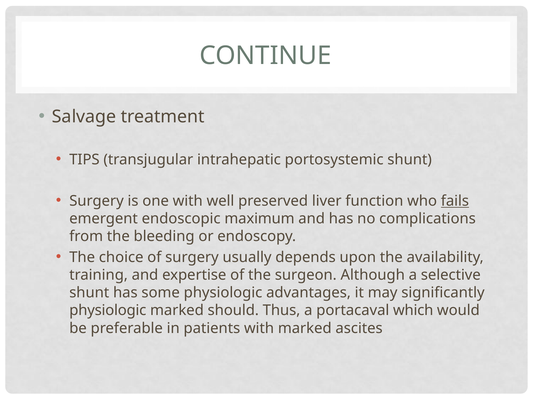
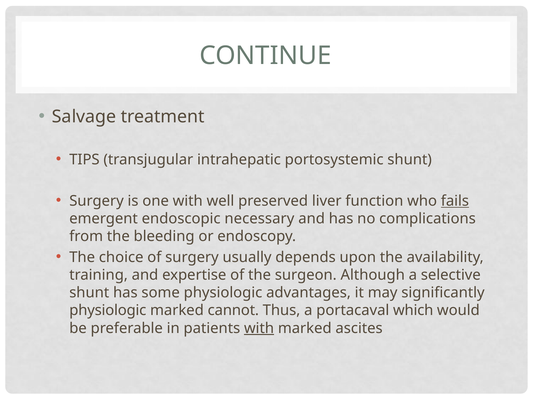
maximum: maximum -> necessary (259, 219)
should: should -> cannot (233, 311)
with underline: none -> present (259, 329)
